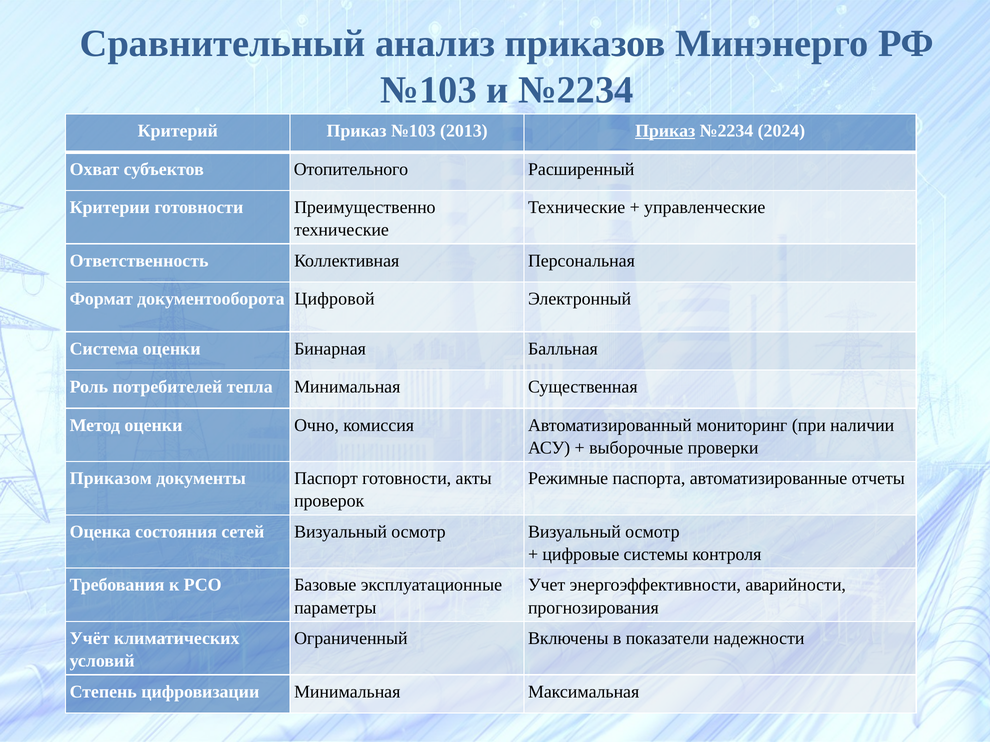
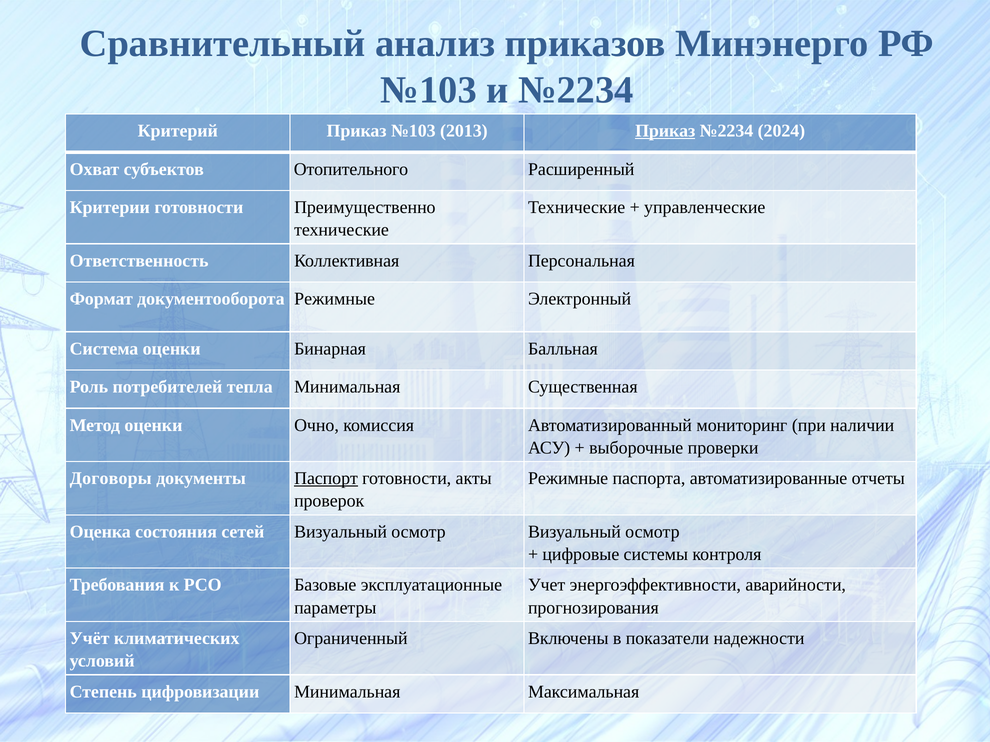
документооборота Цифровой: Цифровой -> Режимные (335, 299)
Приказом: Приказом -> Договоры (111, 479)
Паспорт underline: none -> present (326, 479)
